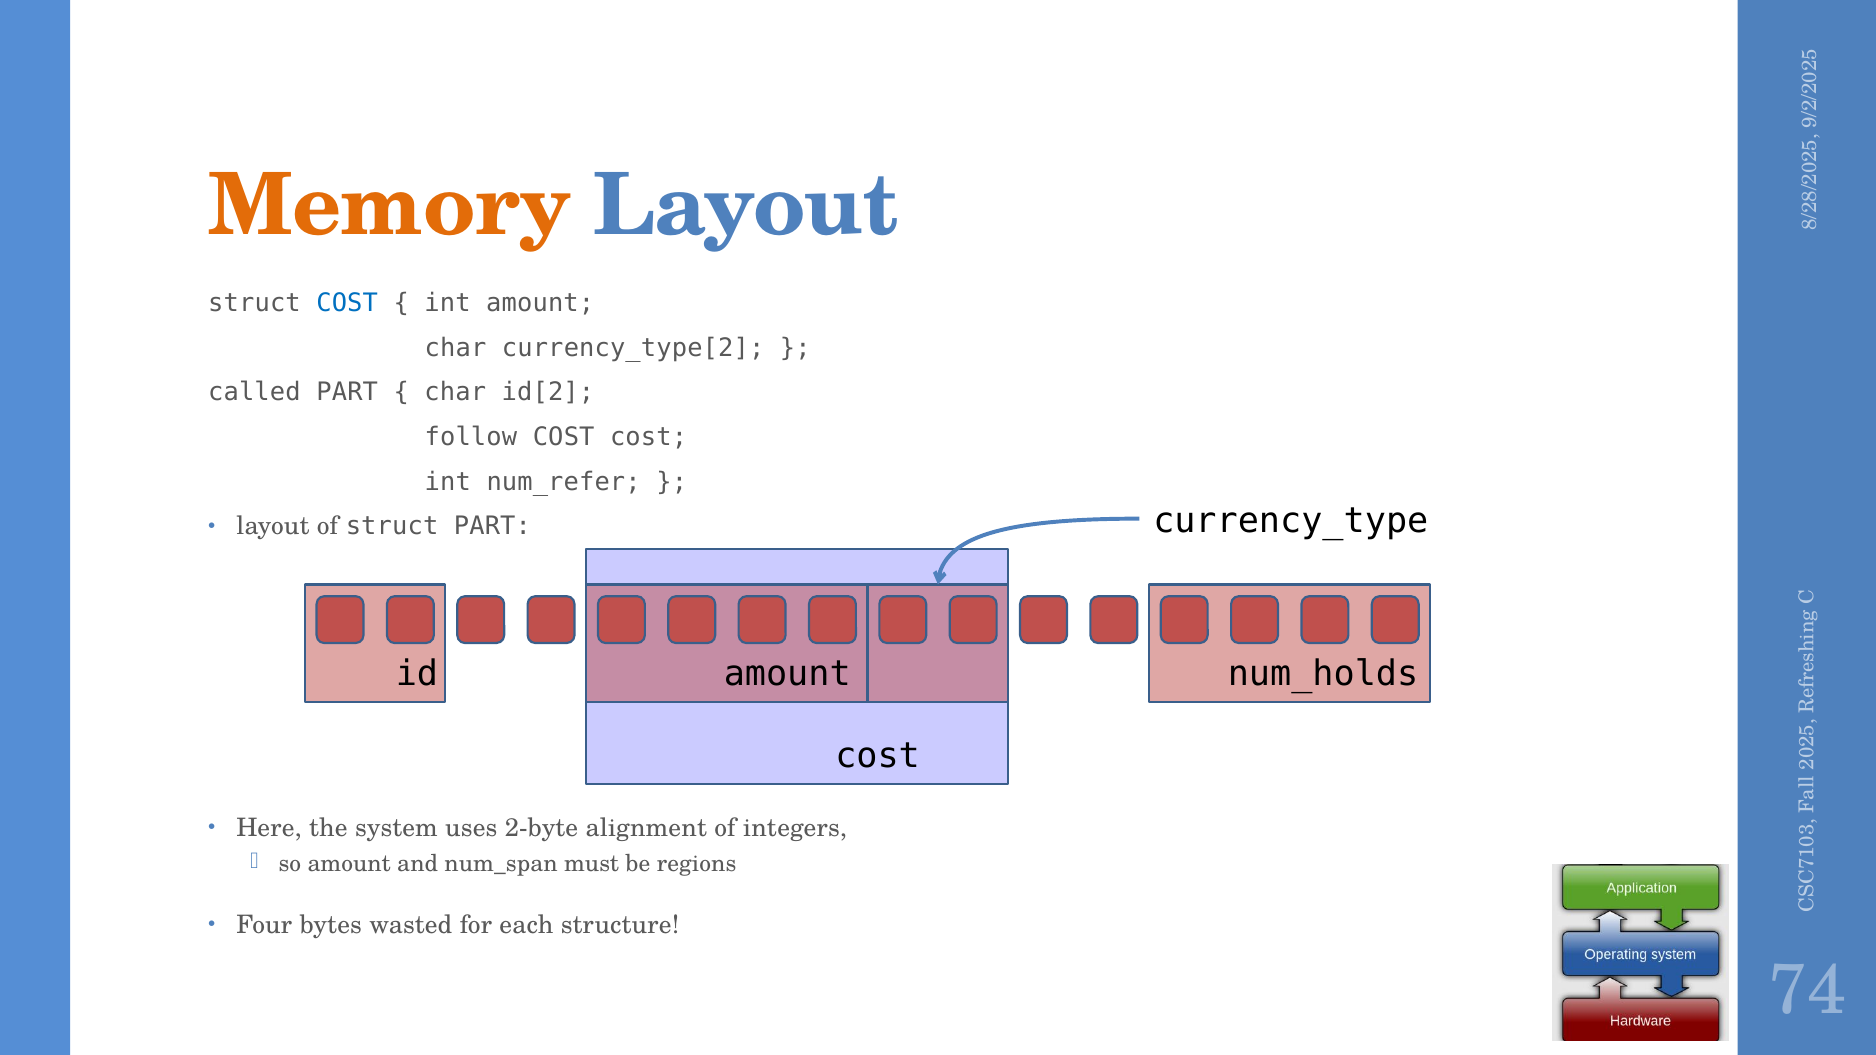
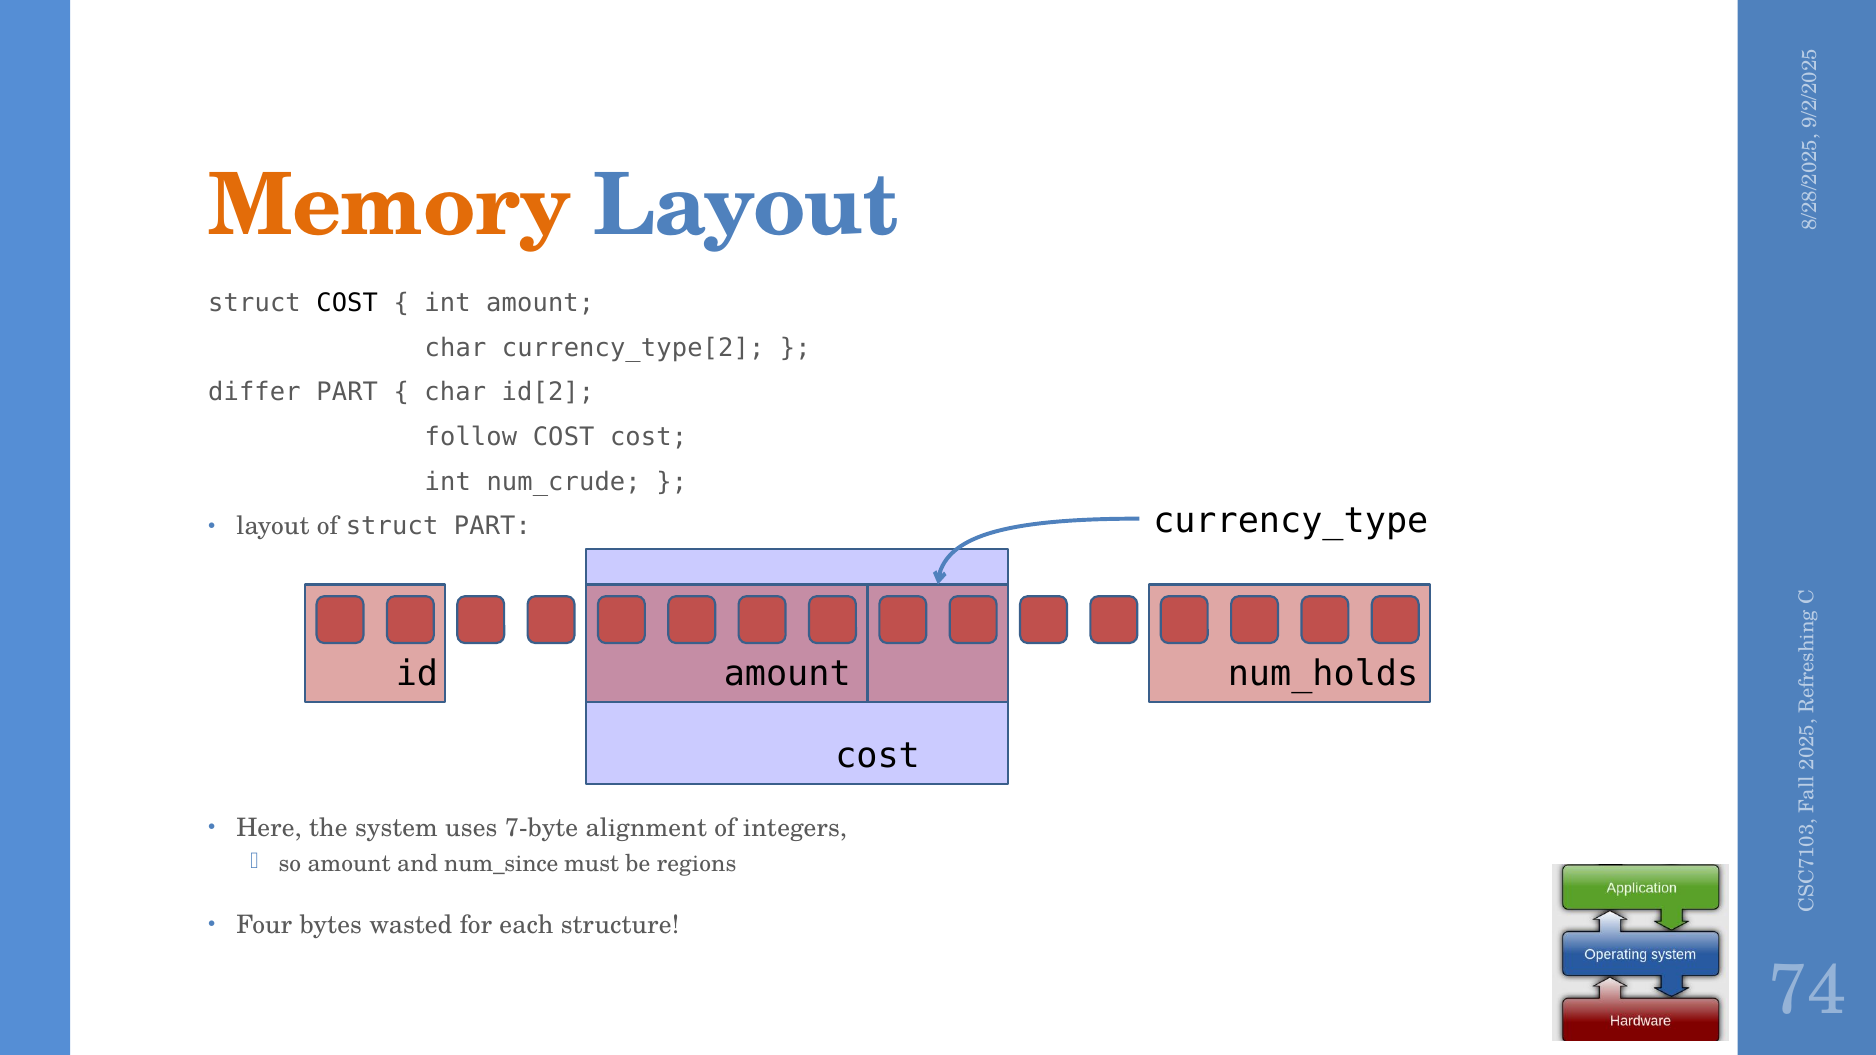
COST colour: blue -> black (347, 303)
called: called -> differ (254, 393)
num_refer: num_refer -> num_crude (564, 482)
2-byte: 2-byte -> 7-byte (542, 828)
num_span: num_span -> num_since (501, 864)
